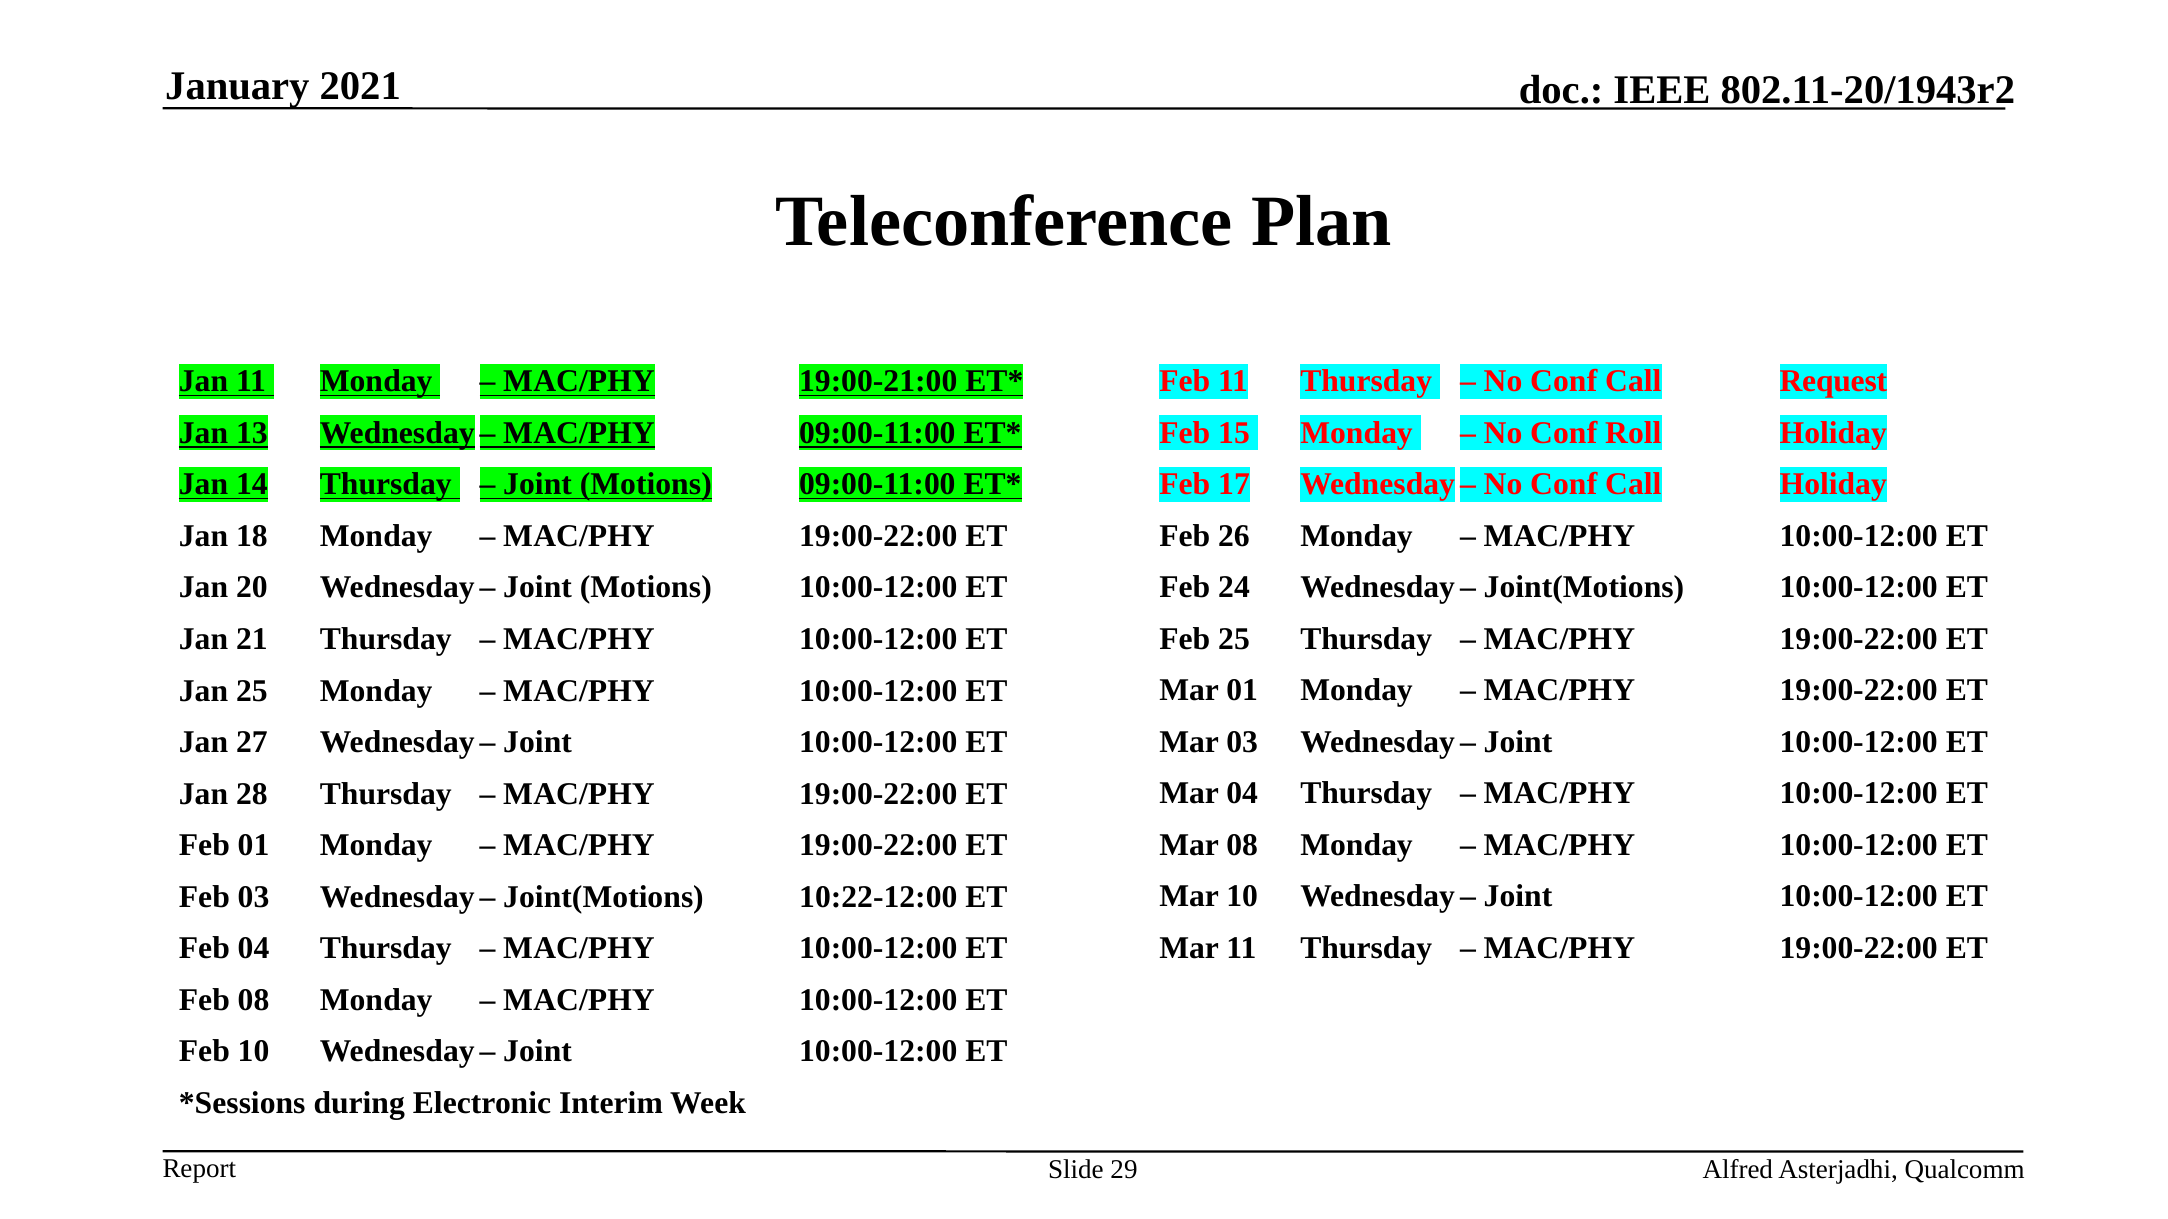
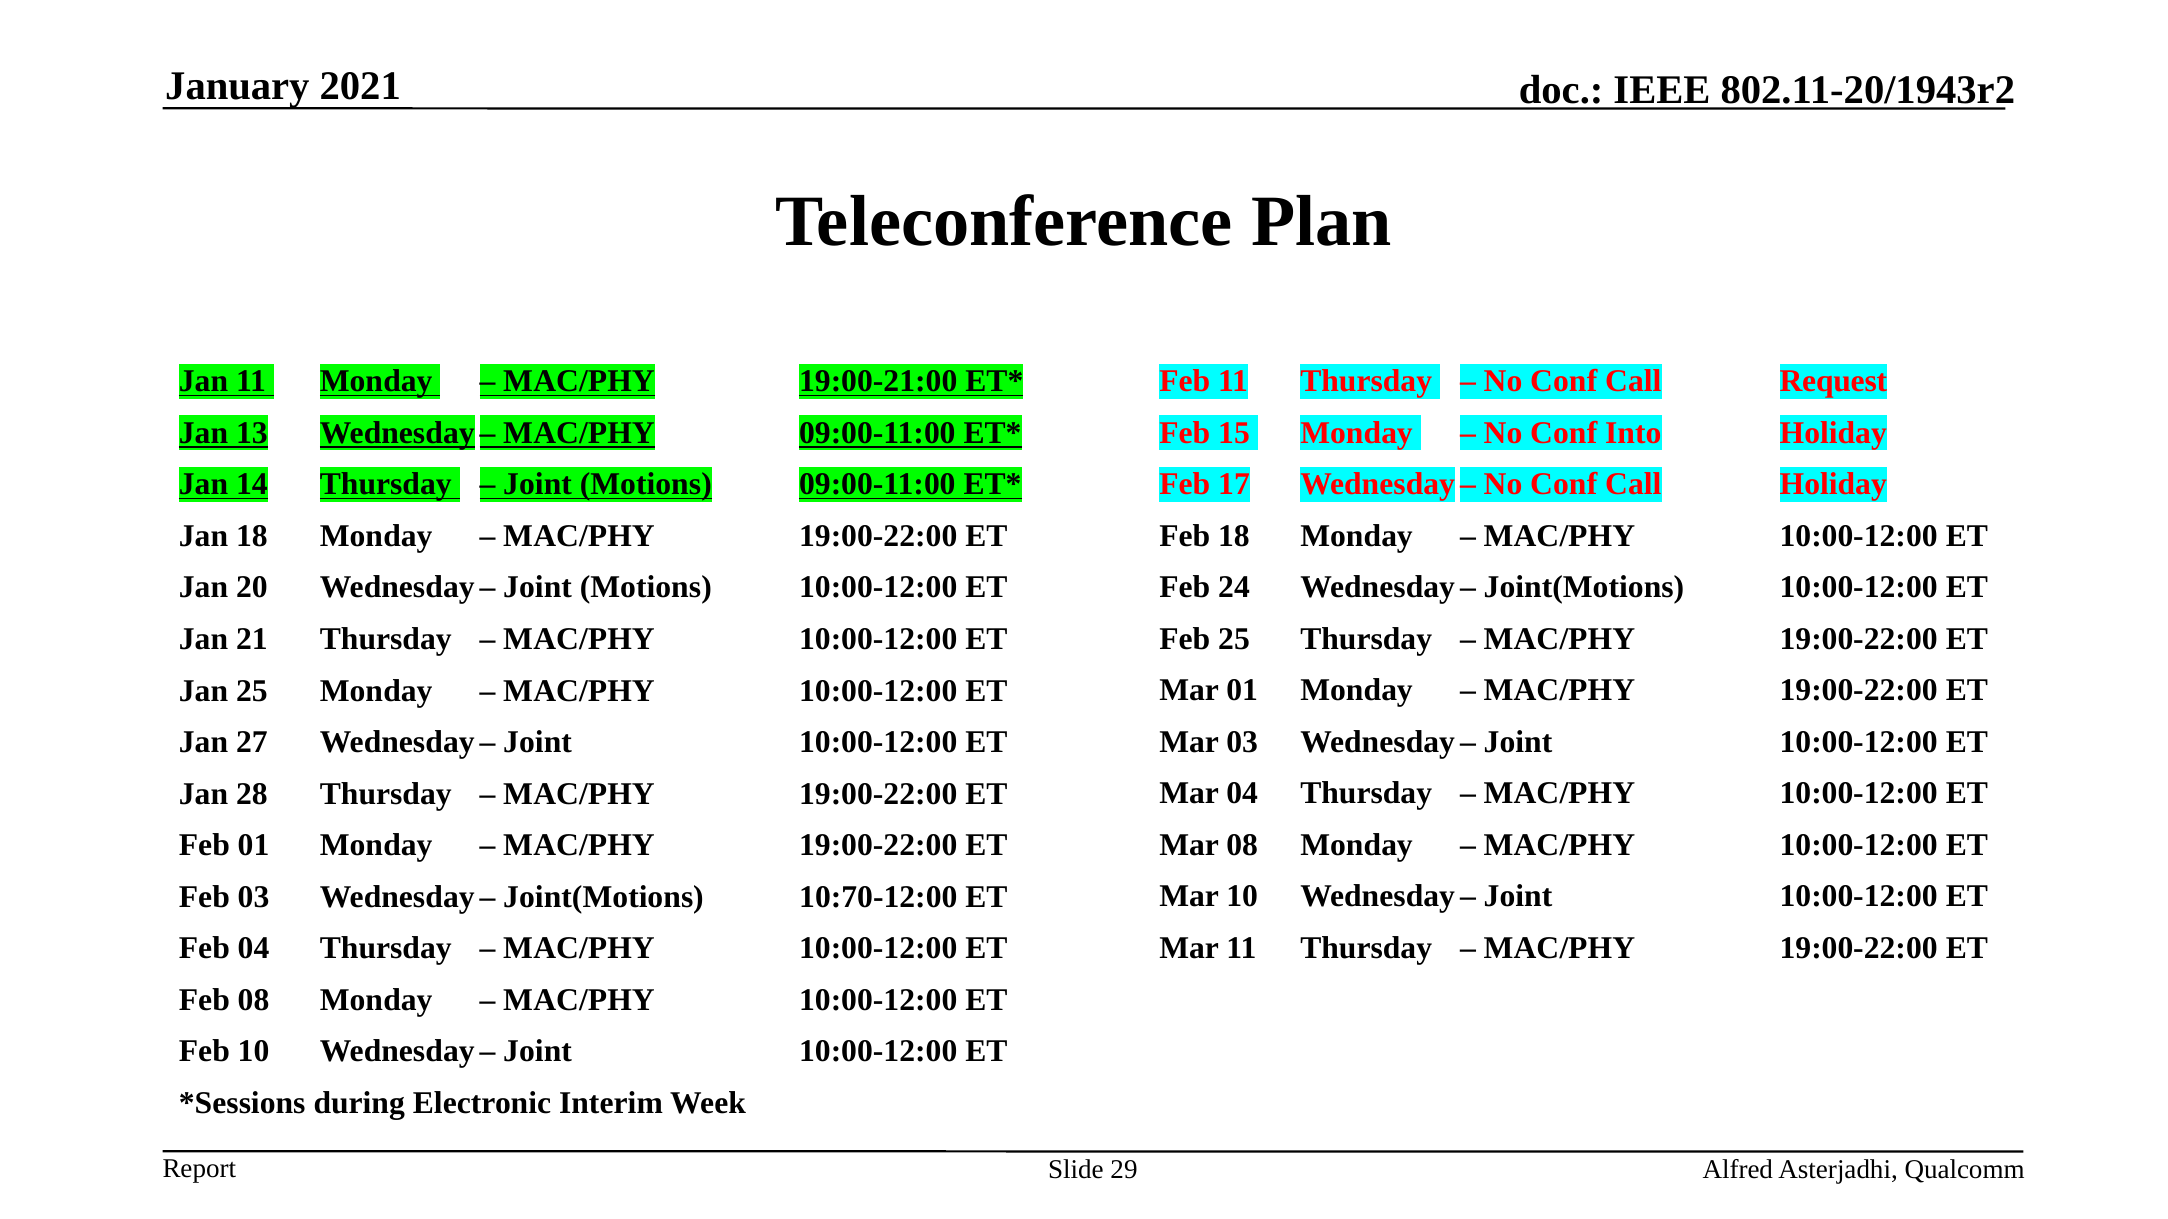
Roll: Roll -> Into (1633, 433)
Feb 26: 26 -> 18 (1234, 536)
10:22-12:00: 10:22-12:00 -> 10:70-12:00 (878, 897)
